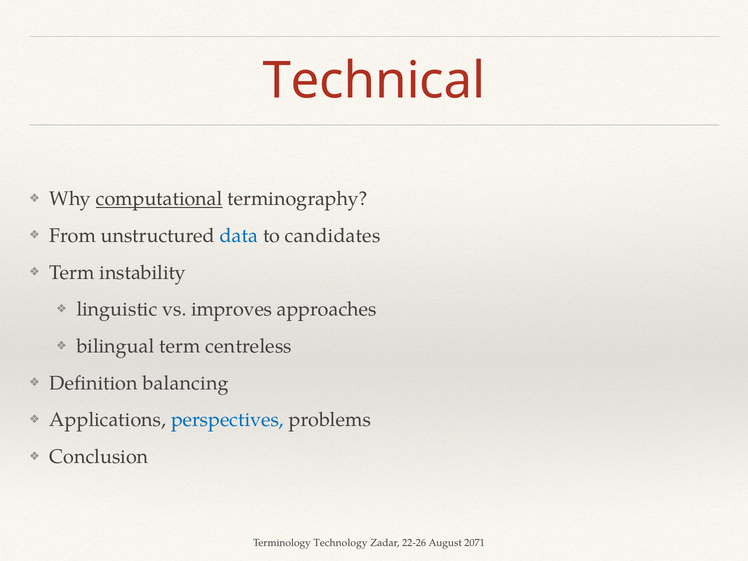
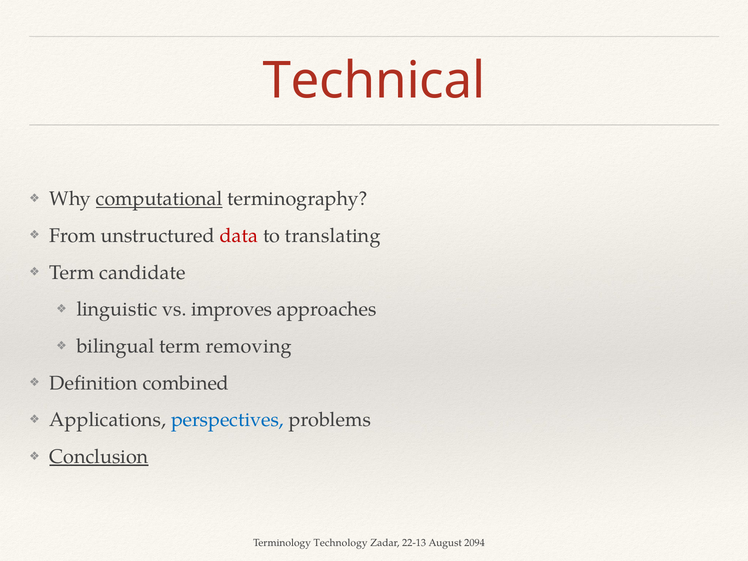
data colour: blue -> red (239, 236)
candidates: candidates -> translating (333, 236)
instability: instability -> candidate (143, 273)
centreless: centreless -> removing (249, 346)
balancing: balancing -> combined (186, 383)
Conclusion underline: none -> present (99, 457)
22-26: 22-26 -> 22-13 (414, 543)
2071: 2071 -> 2094 (475, 543)
